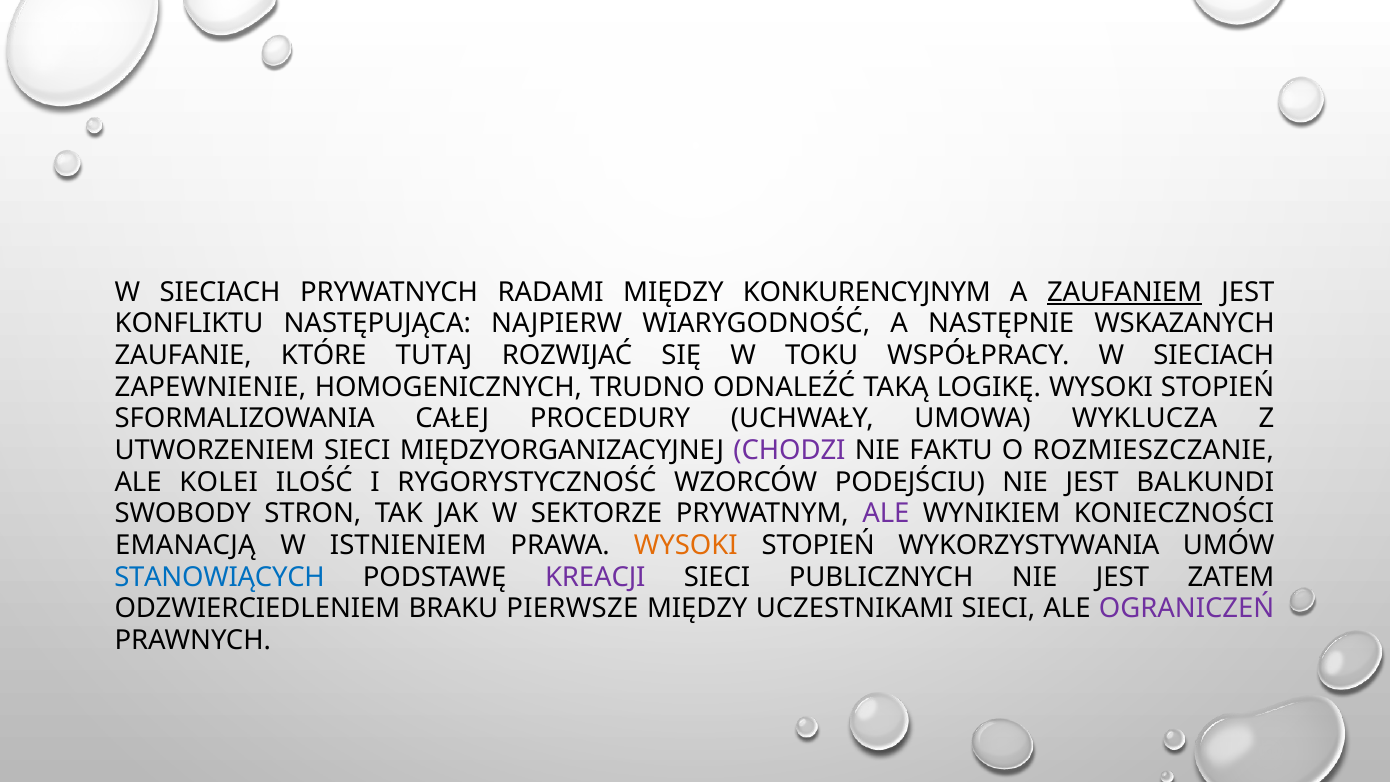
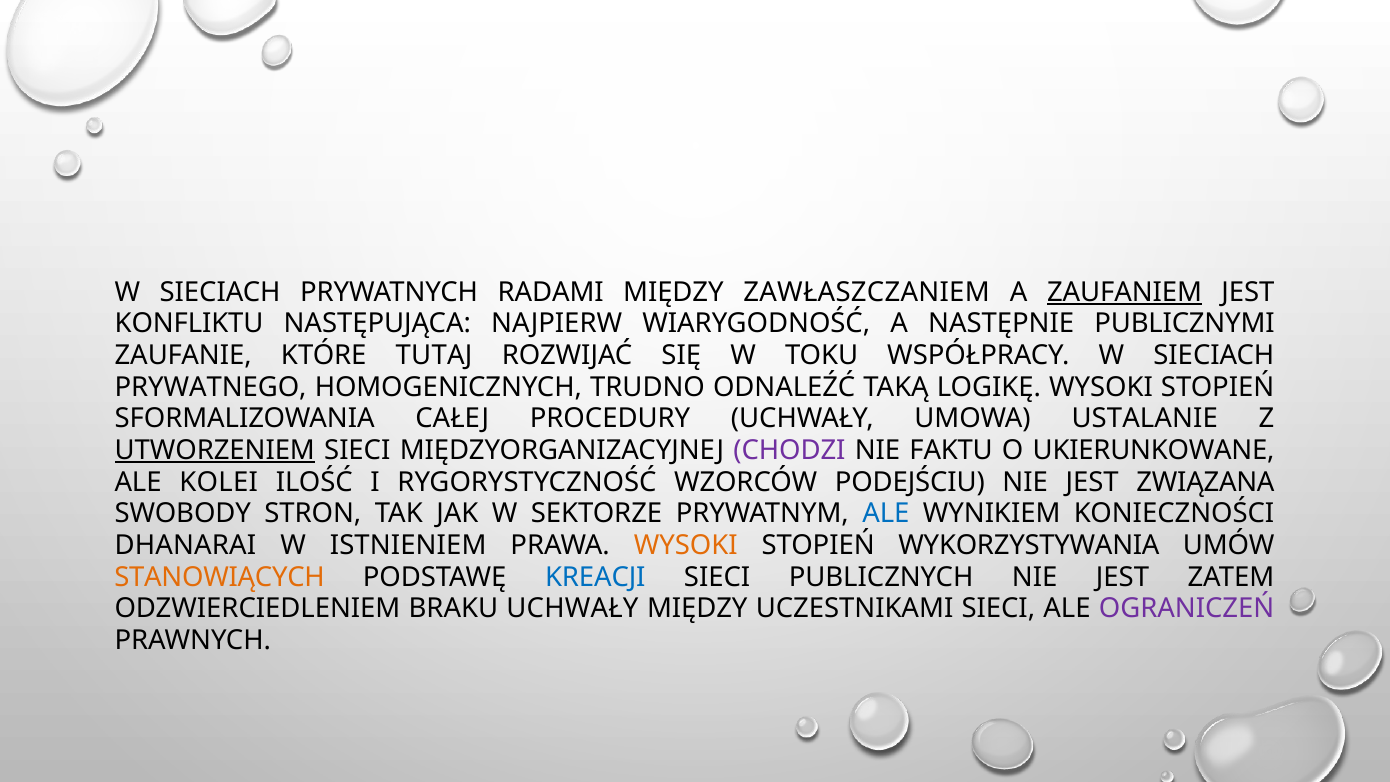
KONKURENCYJNYM: KONKURENCYJNYM -> ZAWŁASZCZANIEM (867, 292)
WSKAZANYCH: WSKAZANYCH -> PUBLICZNYMI (1185, 324)
ZAPEWNIENIE: ZAPEWNIENIE -> PRYWATNEGO (211, 387)
WYKLUCZA: WYKLUCZA -> USTALANIE (1145, 419)
UTWORZENIEM underline: none -> present (215, 450)
ROZMIESZCZANIE: ROZMIESZCZANIE -> UKIERUNKOWANE (1154, 450)
BALKUNDI: BALKUNDI -> ZWIĄZANA (1205, 482)
ALE colour: purple -> blue (886, 514)
EMANACJĄ: EMANACJĄ -> DHANARAI (185, 545)
STANOWIĄCYCH colour: blue -> orange (220, 577)
KREACJI colour: purple -> blue (595, 577)
BRAKU PIERWSZE: PIERWSZE -> UCHWAŁY (572, 609)
